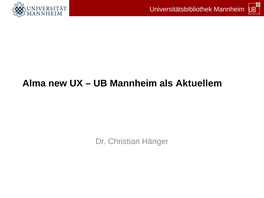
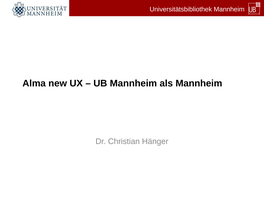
als Aktuellem: Aktuellem -> Mannheim (199, 83)
